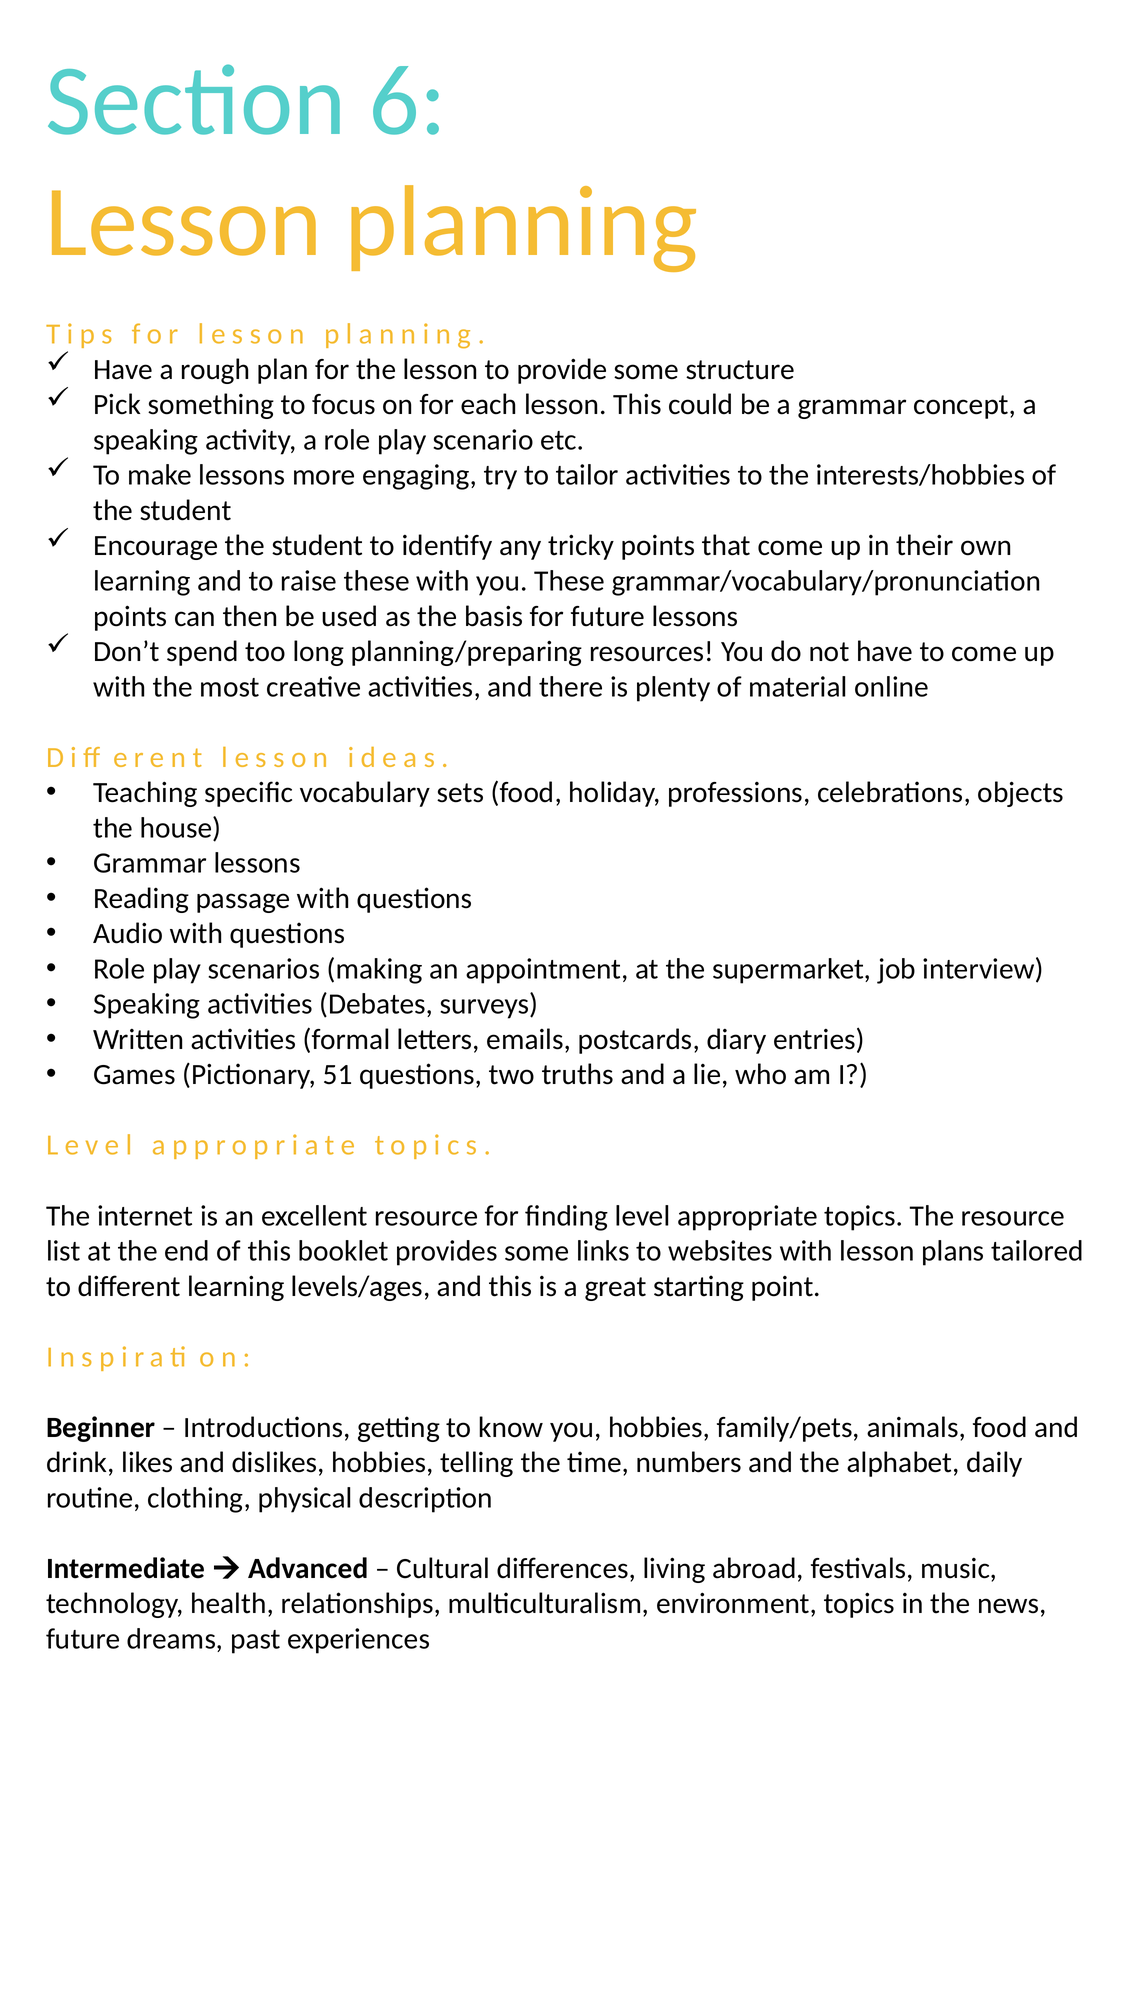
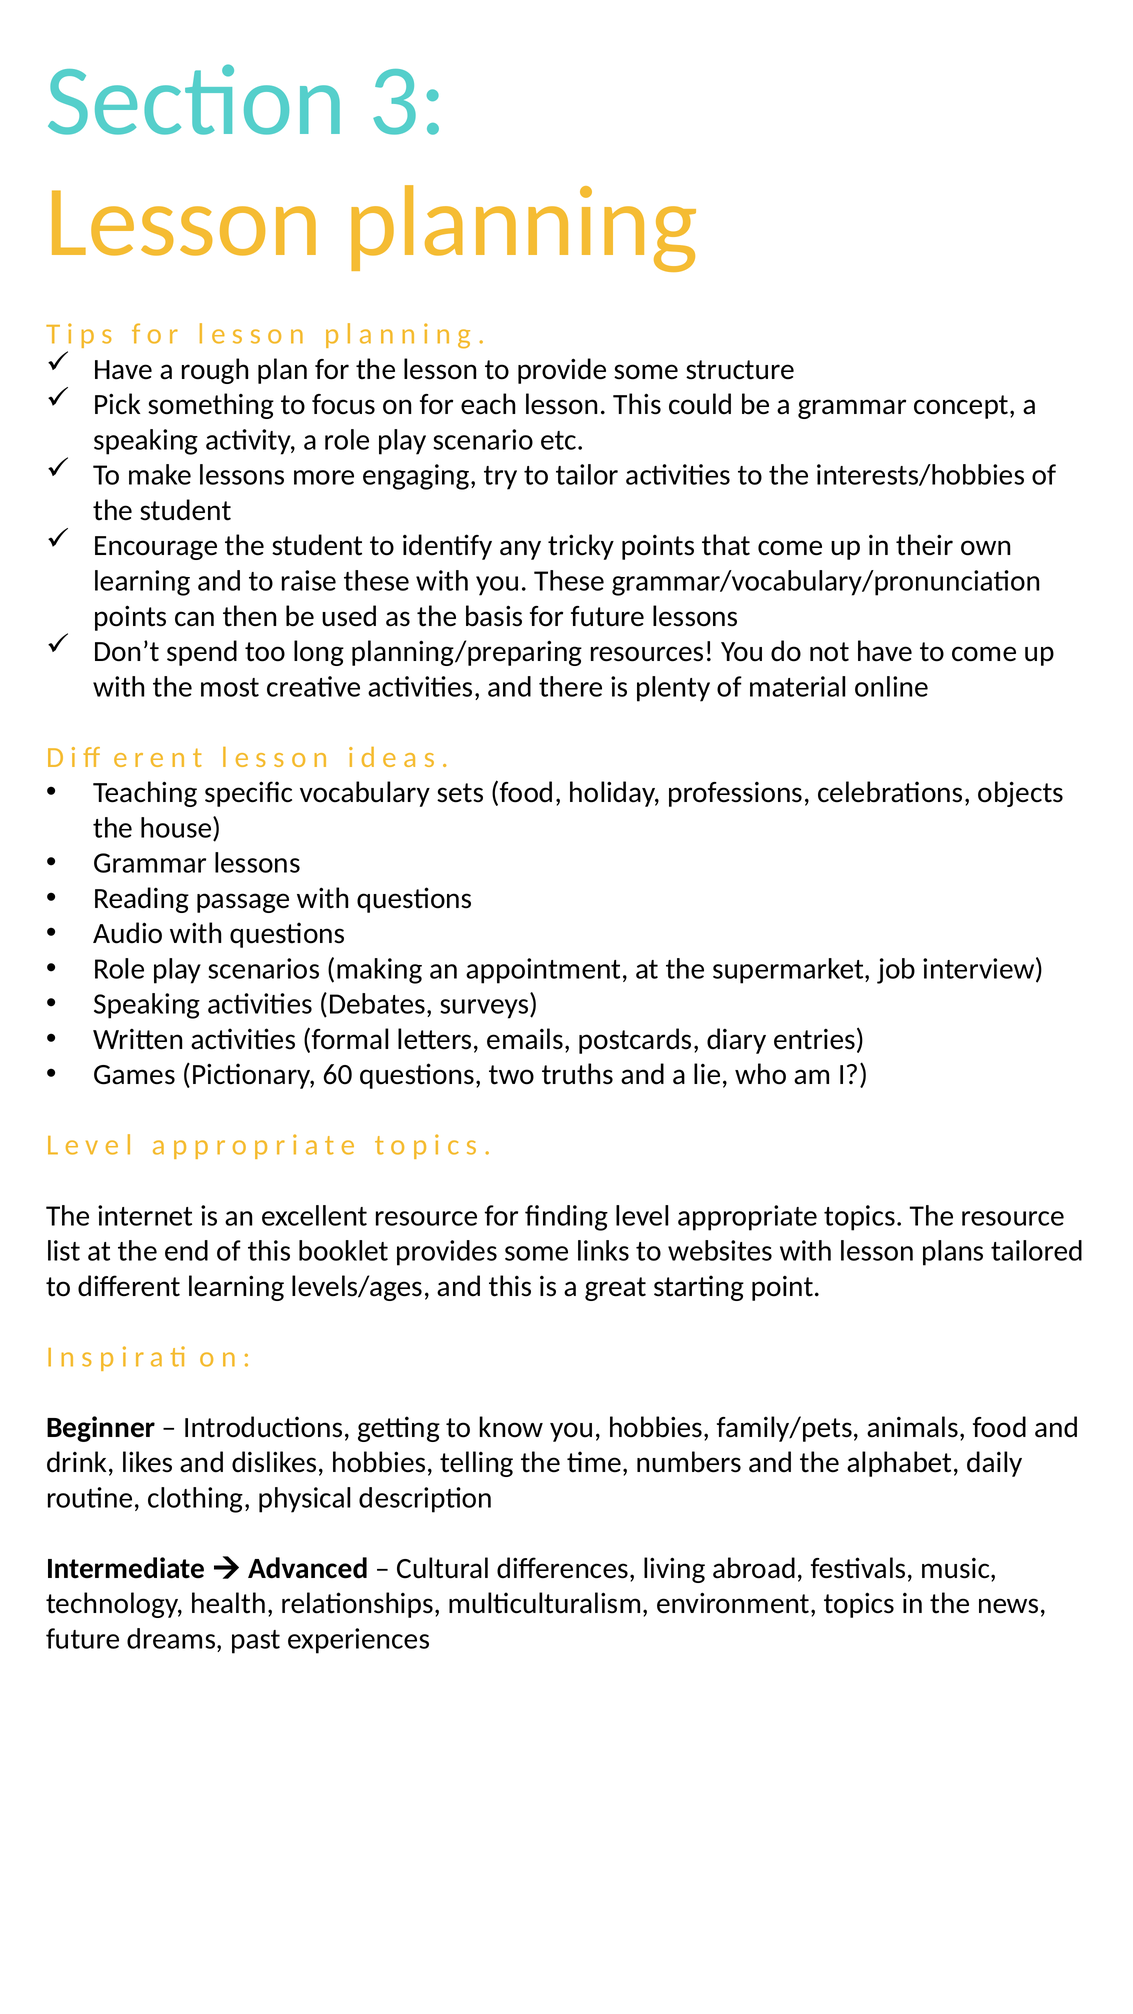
6: 6 -> 3 (408, 101)
51: 51 -> 60 (338, 1075)
